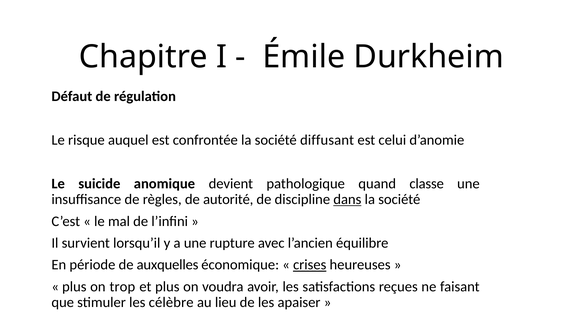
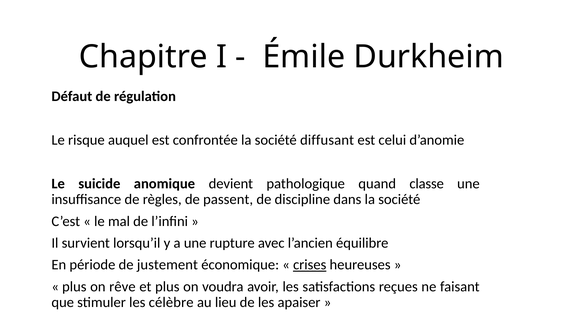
autorité: autorité -> passent (228, 199)
dans underline: present -> none (347, 199)
auxquelles: auxquelles -> justement (167, 265)
trop: trop -> rêve (122, 287)
